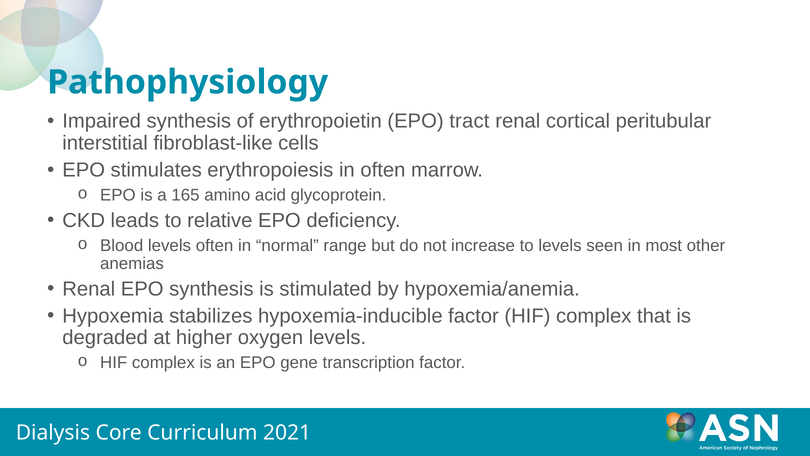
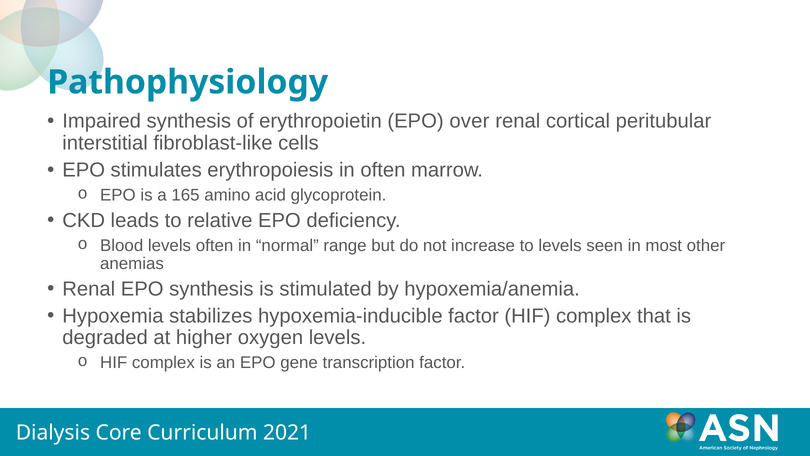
tract: tract -> over (469, 121)
